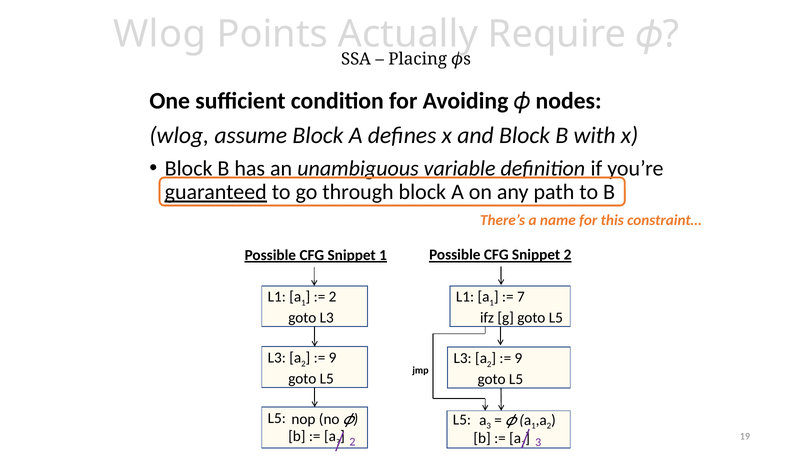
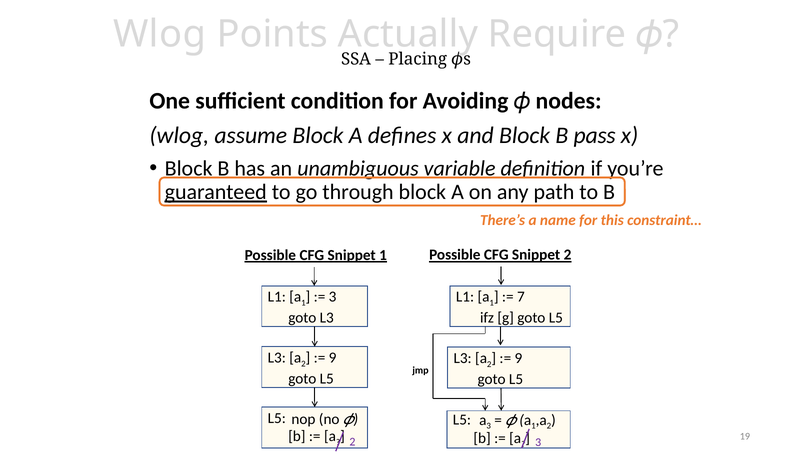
with: with -> pass (595, 135)
2: 2 -> 3 (333, 297)
